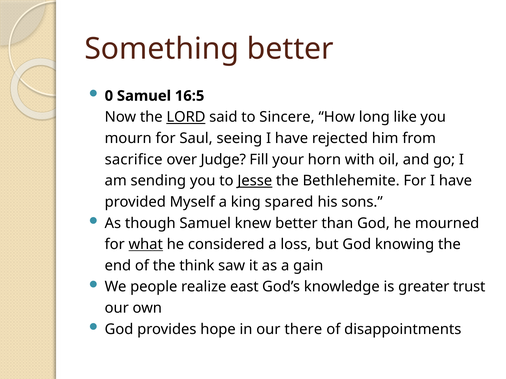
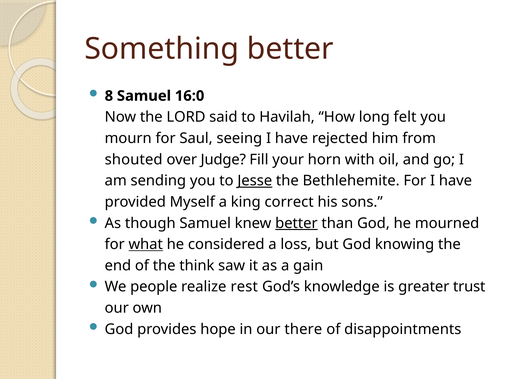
0: 0 -> 8 (109, 96)
16:5: 16:5 -> 16:0 (190, 96)
LORD underline: present -> none (186, 117)
Sincere: Sincere -> Havilah (287, 117)
like: like -> felt (405, 117)
sacrifice: sacrifice -> shouted (134, 160)
spared: spared -> correct (289, 202)
better underline: none -> present (296, 223)
east: east -> rest (244, 287)
